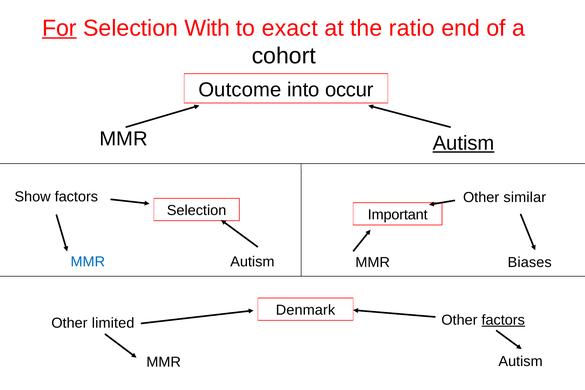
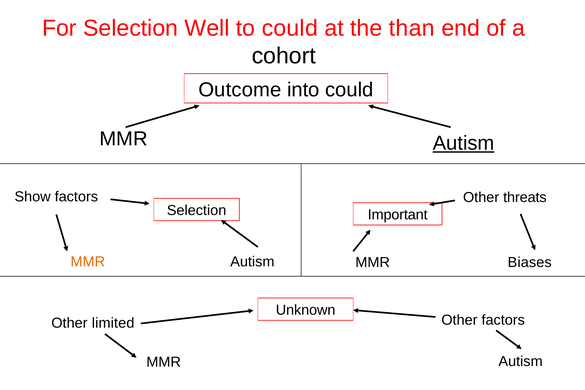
For underline: present -> none (59, 28)
With: With -> Well (207, 28)
to exact: exact -> could (290, 28)
ratio: ratio -> than (412, 28)
into occur: occur -> could (349, 90)
similar: similar -> threats (525, 197)
MMR colour: blue -> orange (88, 262)
Denmark: Denmark -> Unknown (306, 310)
factors underline: present -> none (503, 320)
